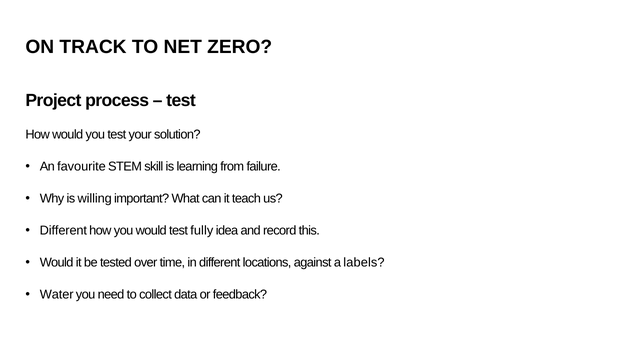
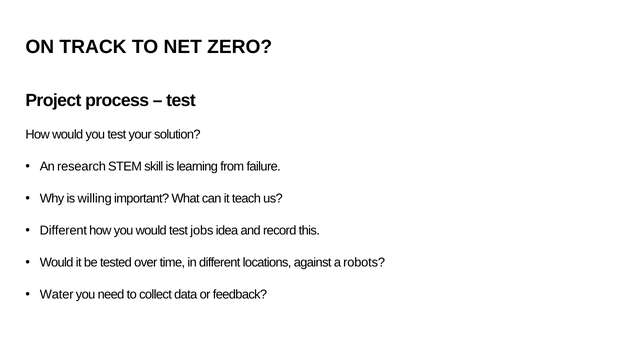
favourite: favourite -> research (82, 167)
fully: fully -> jobs (202, 231)
labels: labels -> robots (364, 263)
